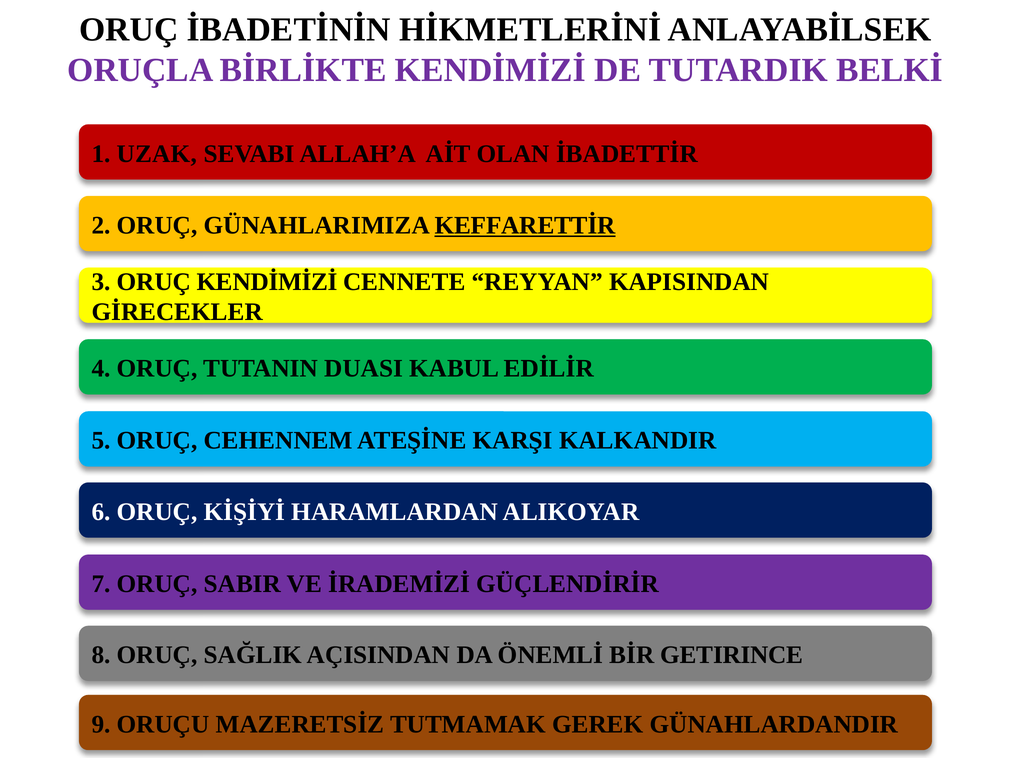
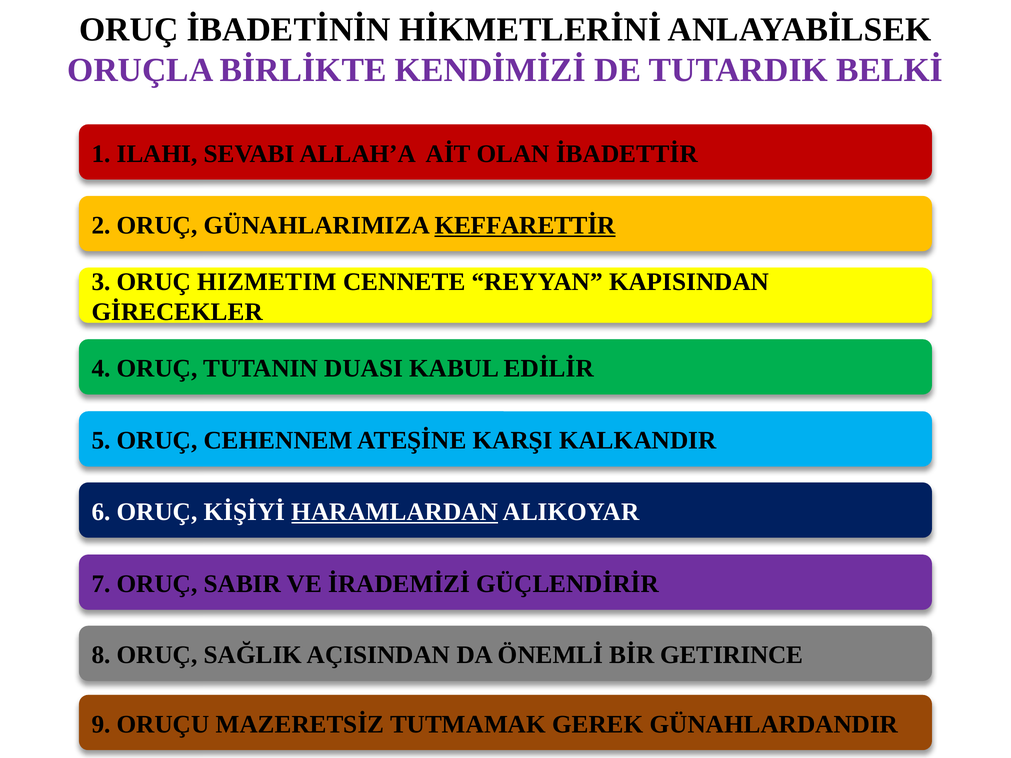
UZAK: UZAK -> ILAHI (157, 154)
ORUÇ KENDİMİZİ: KENDİMİZİ -> HIZMETIM (267, 282)
HARAMLARDAN underline: none -> present (395, 512)
